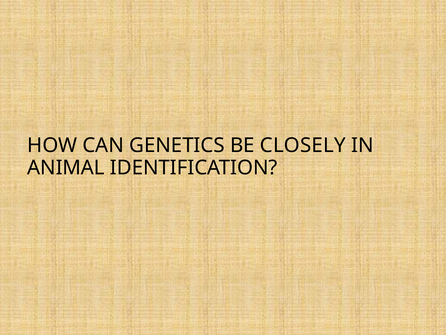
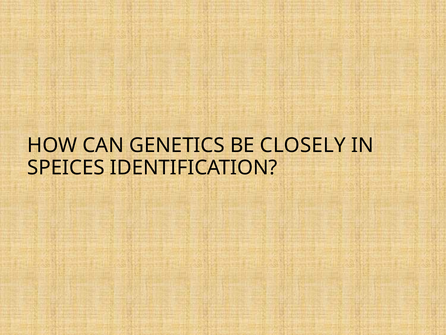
ANIMAL: ANIMAL -> SPEICES (66, 167)
